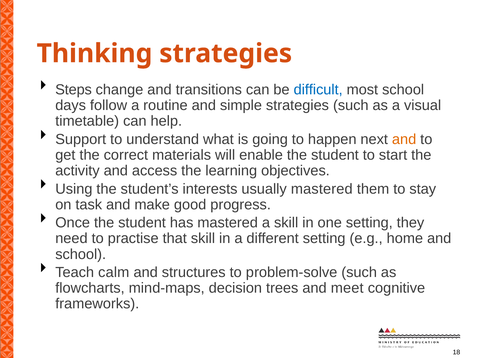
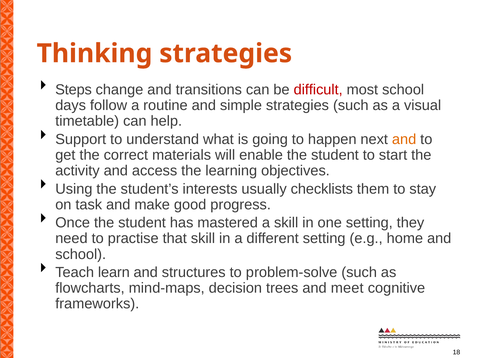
difficult colour: blue -> red (318, 90)
usually mastered: mastered -> checklists (322, 189)
calm: calm -> learn (114, 272)
